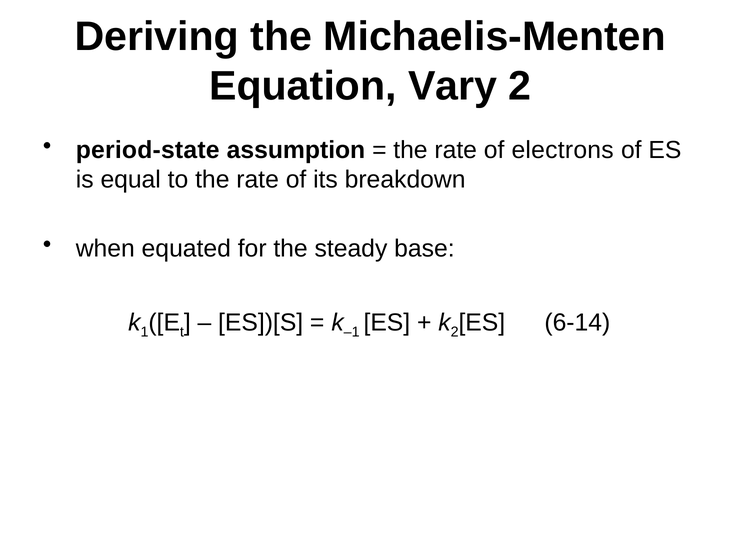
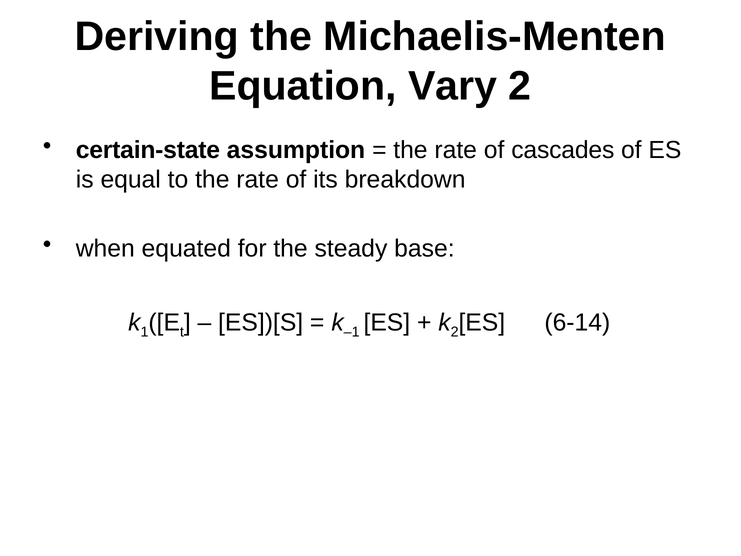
period-state: period-state -> certain-state (148, 150)
electrons: electrons -> cascades (563, 150)
